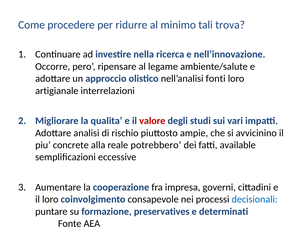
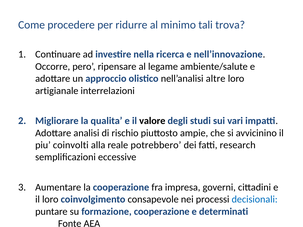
fonti: fonti -> altre (216, 79)
valore colour: red -> black (152, 121)
concrete: concrete -> coinvolti (71, 145)
available: available -> research (238, 145)
formazione preservatives: preservatives -> cooperazione (162, 212)
